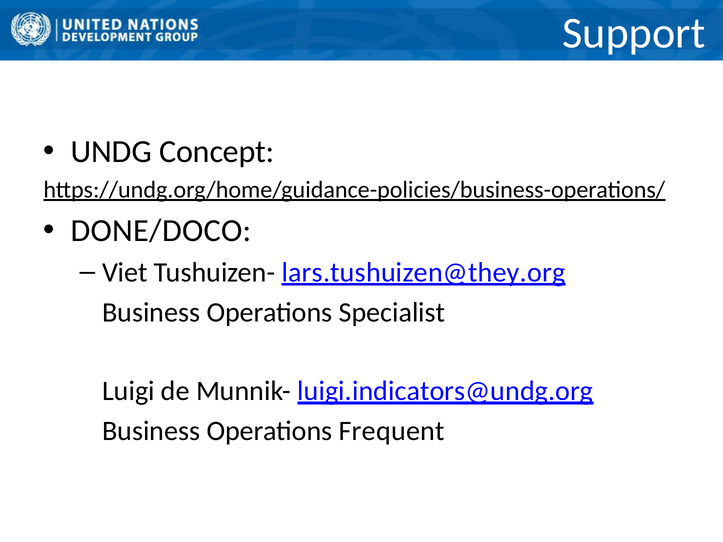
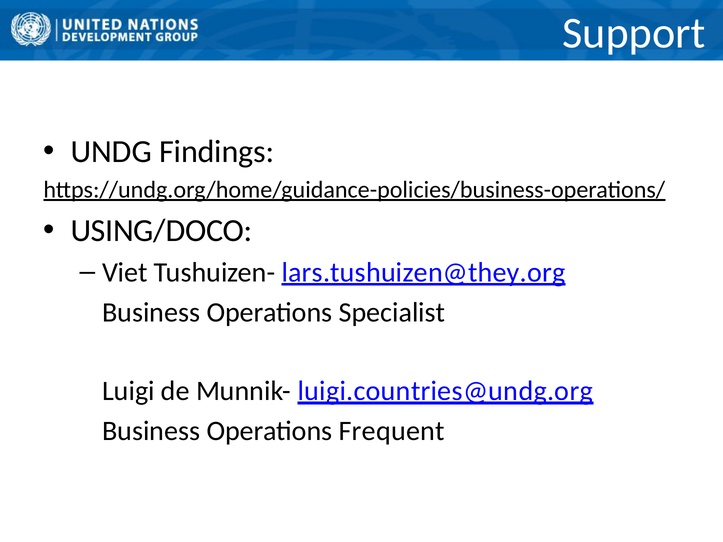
Concept: Concept -> Findings (217, 152)
DONE/DOCO: DONE/DOCO -> USING/DOCO (161, 231)
luigi.indicators@undg.org: luigi.indicators@undg.org -> luigi.countries@undg.org (445, 391)
